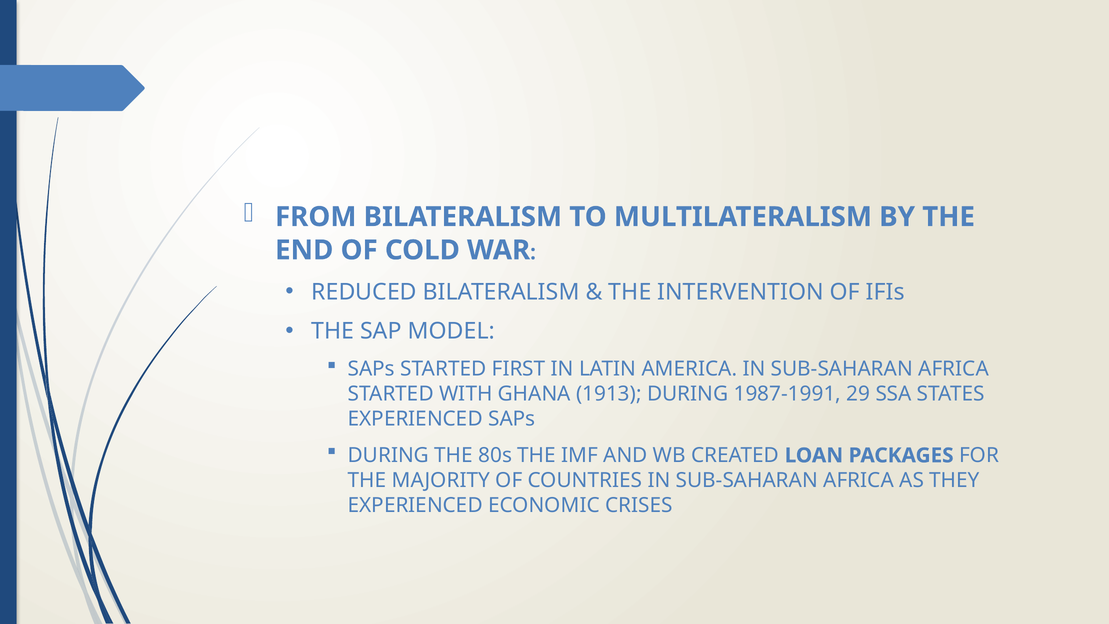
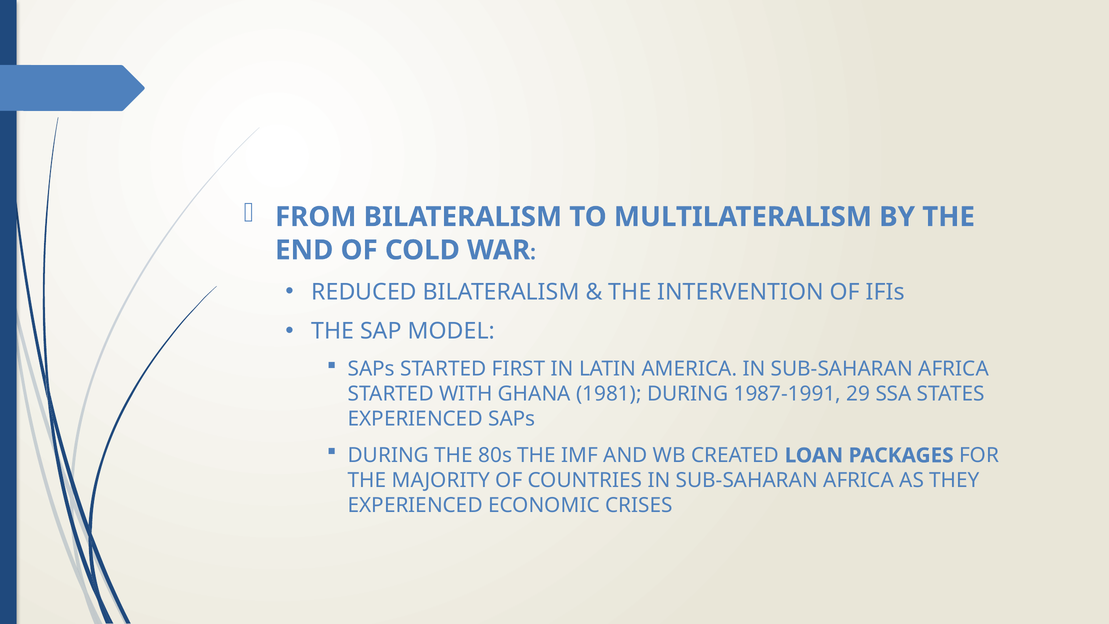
1913: 1913 -> 1981 (609, 394)
